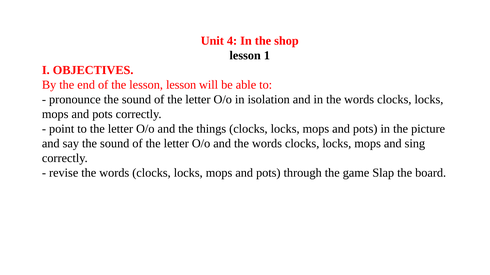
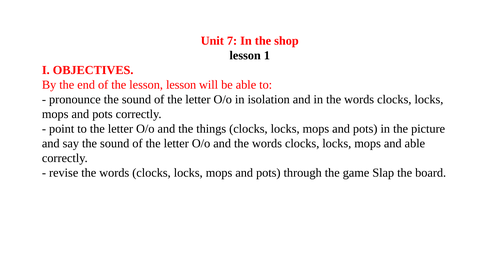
4: 4 -> 7 (232, 41)
and sing: sing -> able (415, 144)
